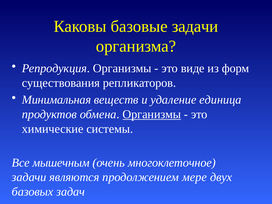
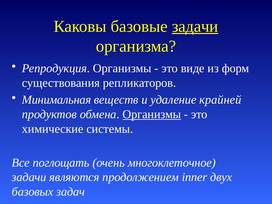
задачи underline: none -> present (195, 26)
единица: единица -> крайней (220, 100)
мышечным: мышечным -> поглощать (61, 163)
мере: мере -> inner (194, 177)
